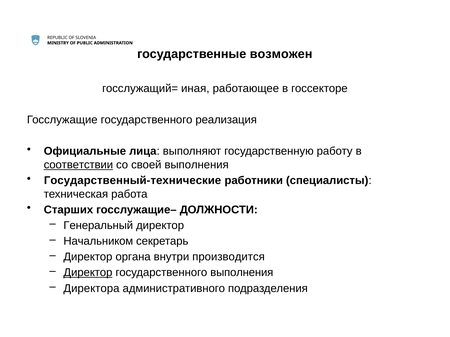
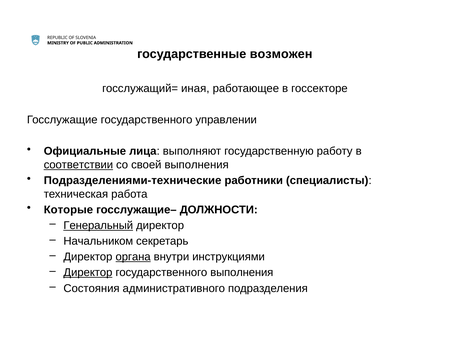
реализация: реализация -> управлении (226, 120)
Государственный-технические: Государственный-технические -> Подразделениями-технические (133, 181)
Старших: Старших -> Которые (68, 210)
Генеральный underline: none -> present (98, 226)
органа underline: none -> present (133, 257)
производится: производится -> инструкциями (229, 257)
Директора: Директора -> Состояния (92, 289)
